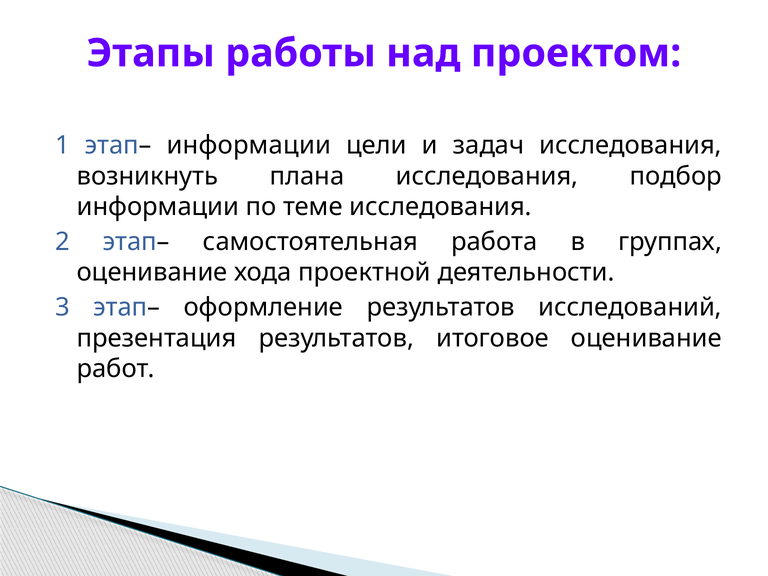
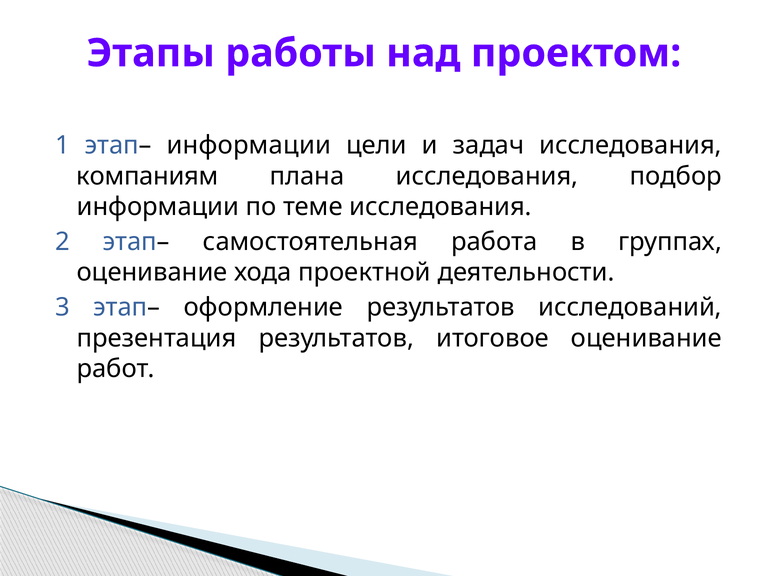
возникнуть: возникнуть -> компаниям (148, 176)
